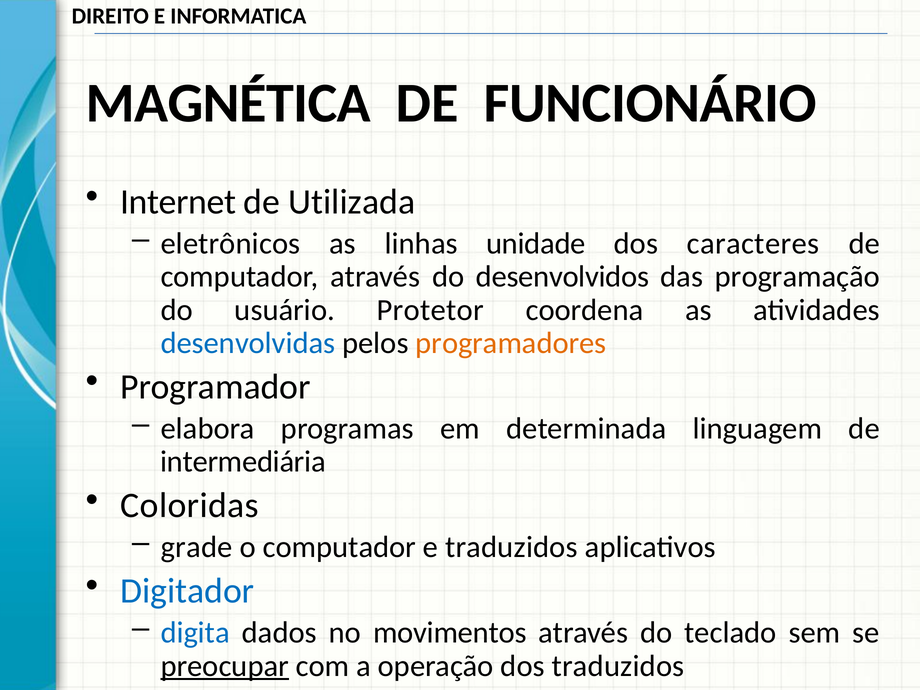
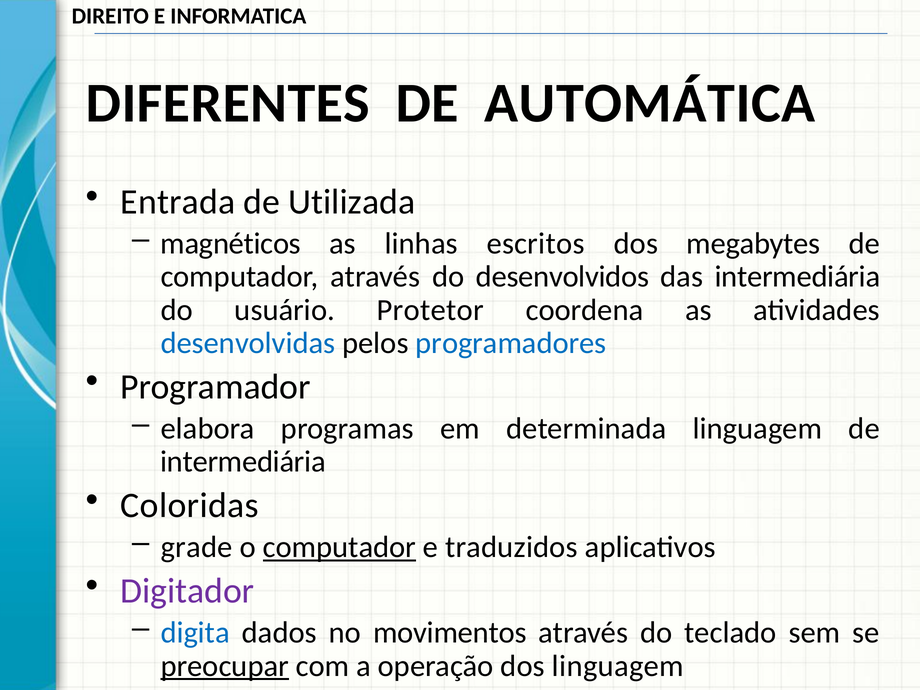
MAGNÉTICA: MAGNÉTICA -> DIFERENTES (228, 103)
FUNCIONÁRIO: FUNCIONÁRIO -> AUTOMÁTICA (650, 103)
Internet: Internet -> Entrada (178, 202)
eletrônicos: eletrônicos -> magnéticos (231, 244)
unidade: unidade -> escritos (536, 244)
caracteres: caracteres -> megabytes (753, 244)
das programação: programação -> intermediária (797, 277)
programadores colour: orange -> blue (511, 343)
computador underline: none -> present (339, 547)
Digitador colour: blue -> purple (187, 591)
dos traduzidos: traduzidos -> linguagem (618, 666)
